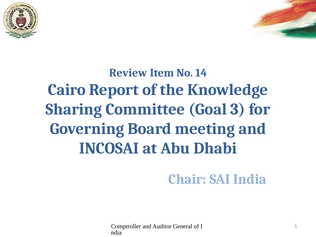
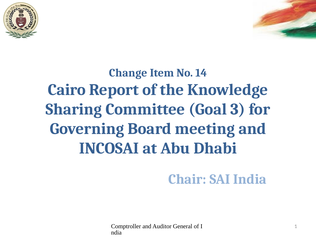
Review: Review -> Change (128, 73)
